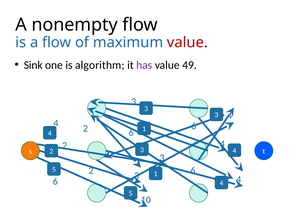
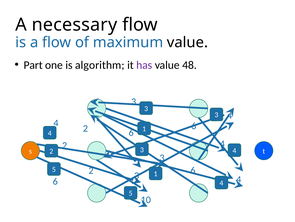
nonempty: nonempty -> necessary (74, 25)
value colour: red -> black (187, 42)
Sink: Sink -> Part (33, 65)
49: 49 -> 48 (189, 65)
